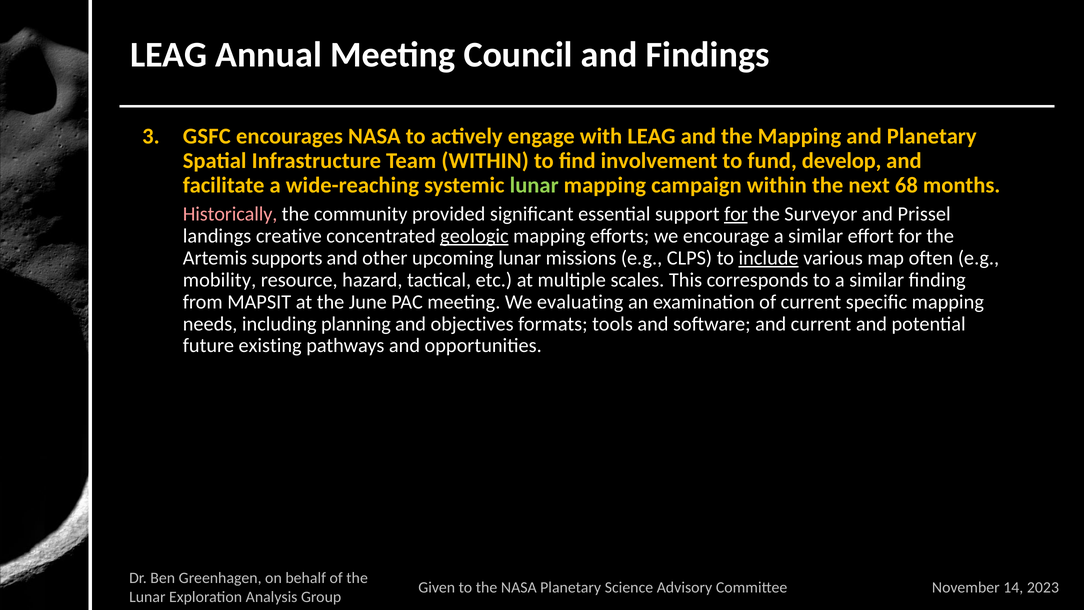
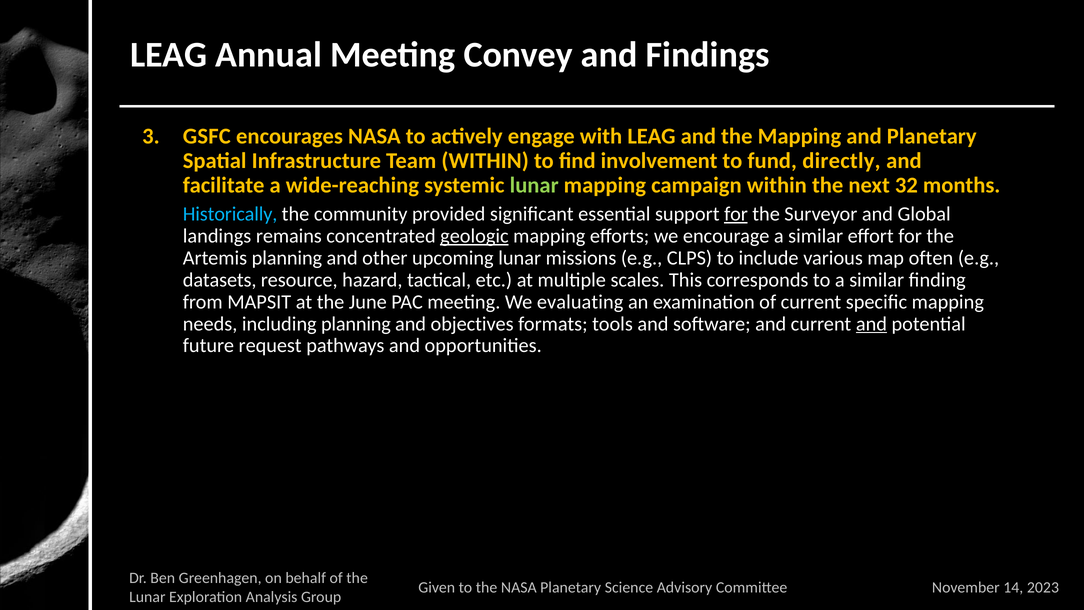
Council: Council -> Convey (518, 55)
develop: develop -> directly (841, 161)
68: 68 -> 32 (906, 185)
Historically colour: pink -> light blue (230, 214)
Prissel: Prissel -> Global (924, 214)
creative: creative -> remains (289, 236)
Artemis supports: supports -> planning (287, 258)
include underline: present -> none (769, 258)
mobility: mobility -> datasets (220, 280)
and underline: none -> present (871, 324)
existing: existing -> request (270, 346)
